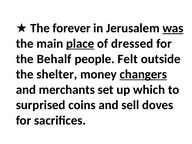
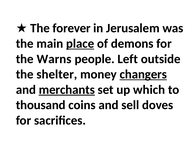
was underline: present -> none (173, 28)
dressed: dressed -> demons (132, 44)
Behalf: Behalf -> Warns (54, 59)
Felt: Felt -> Left (128, 59)
merchants underline: none -> present (67, 90)
surprised: surprised -> thousand (41, 105)
